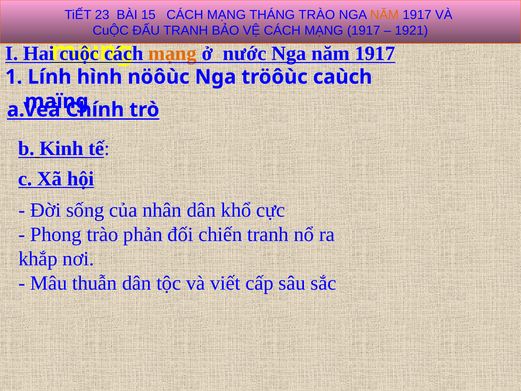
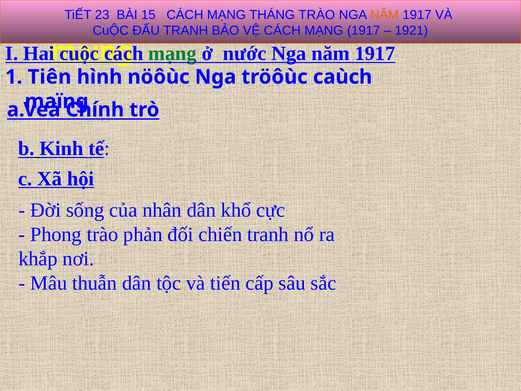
mạng colour: orange -> green (173, 54)
Lính: Lính -> Tiên (49, 77)
viết: viết -> tiến (225, 283)
